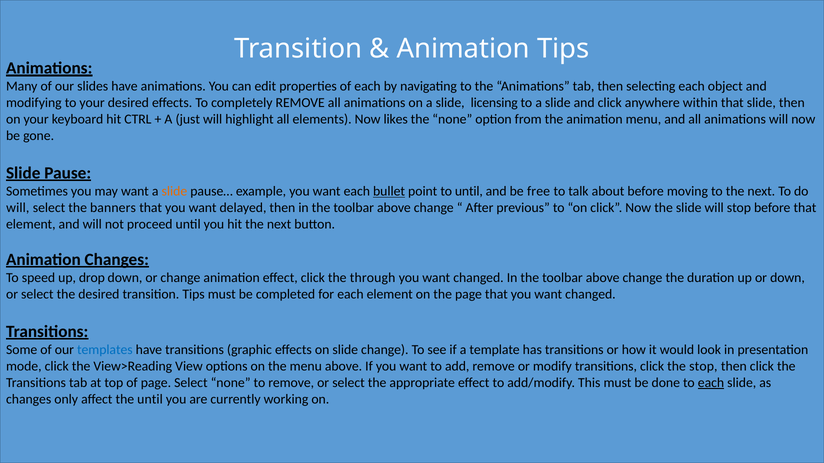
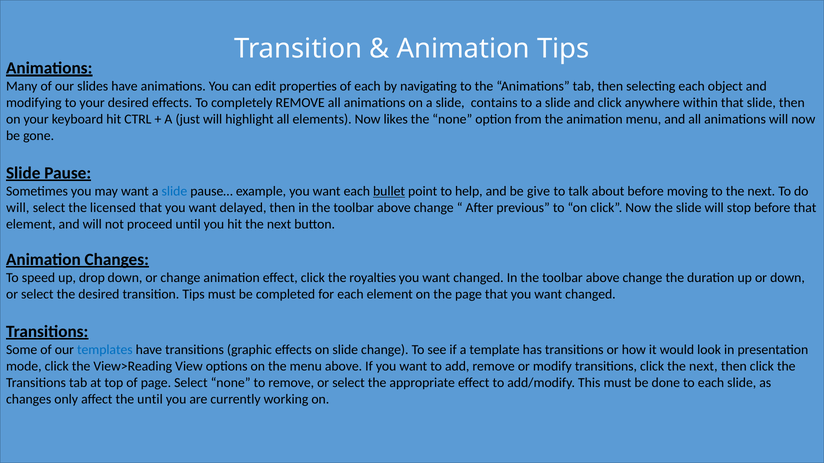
licensing: licensing -> contains (494, 103)
slide colour: orange -> blue (174, 192)
to until: until -> help (469, 192)
free: free -> give (539, 192)
banners: banners -> licensed (113, 208)
through: through -> royalties (373, 278)
click the stop: stop -> next (703, 367)
each underline: present -> none (711, 383)
